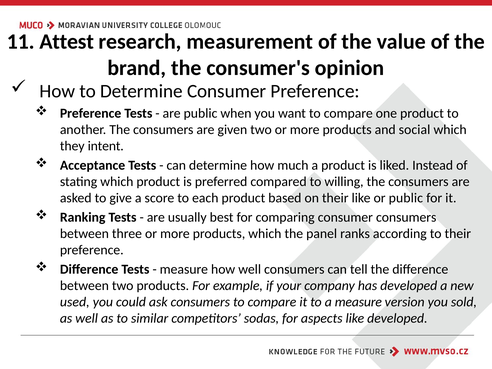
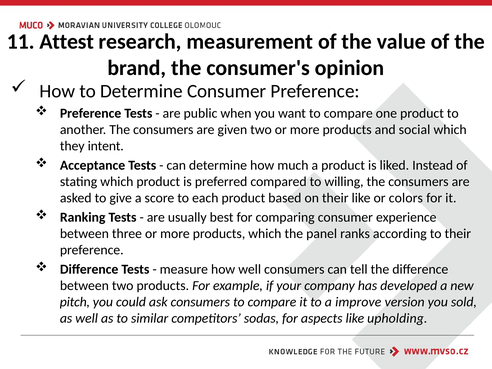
or public: public -> colors (406, 198)
consumer consumers: consumers -> experience (406, 217)
used: used -> pitch (75, 302)
a measure: measure -> improve (358, 302)
like developed: developed -> upholding (397, 318)
